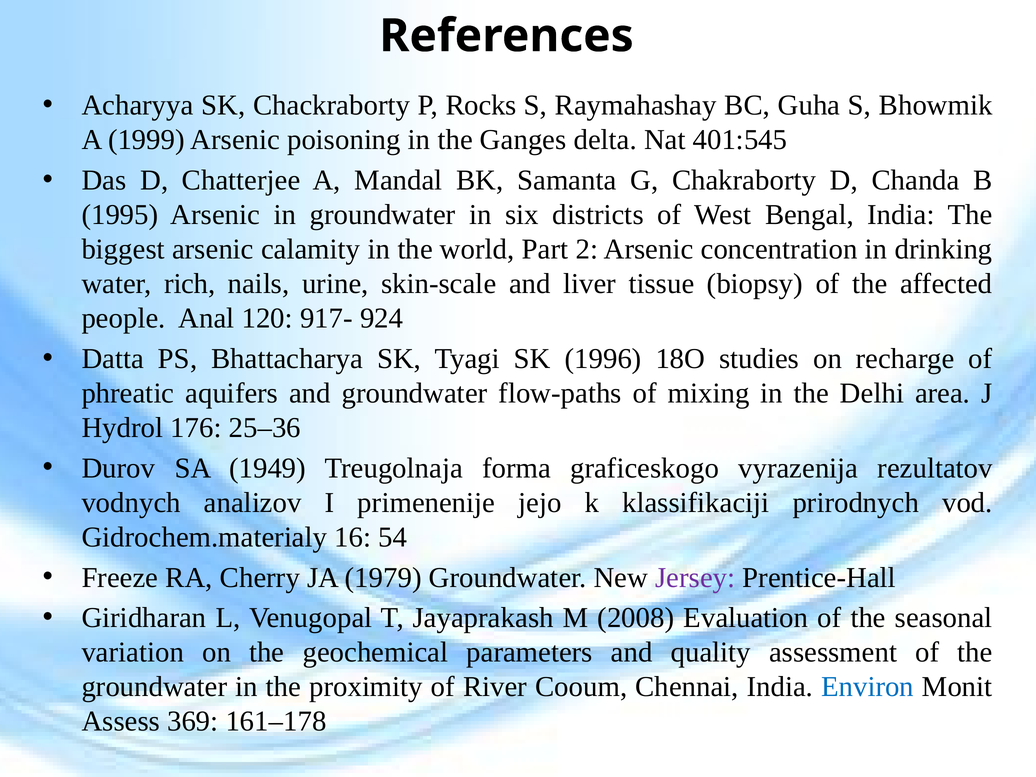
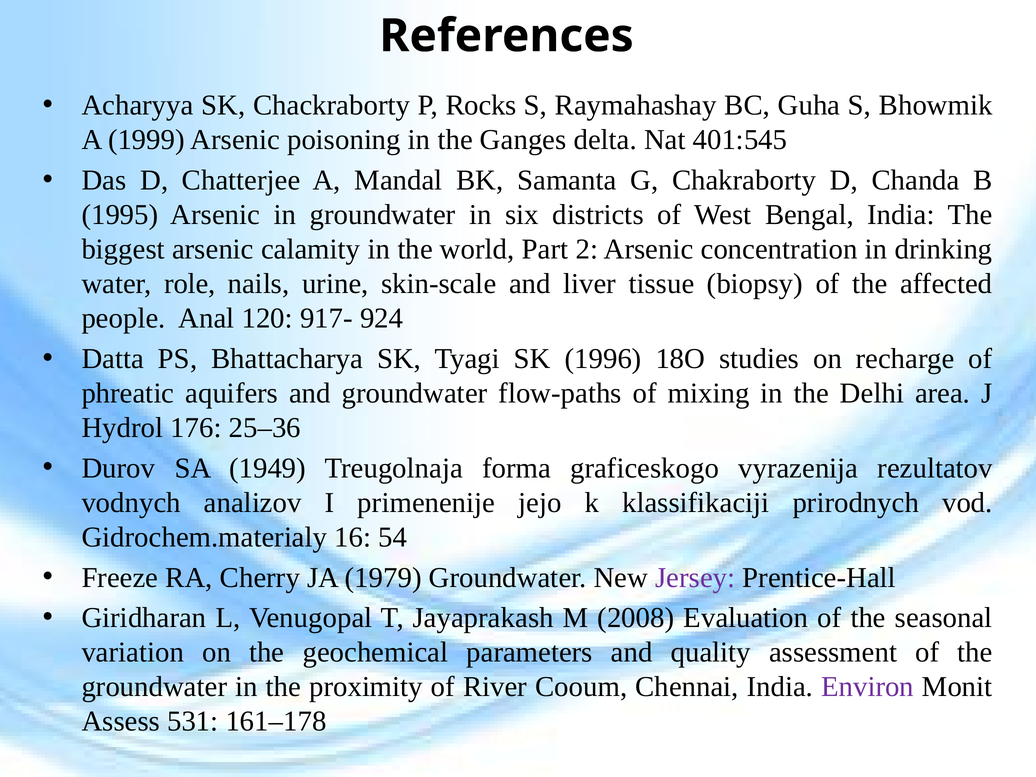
rich: rich -> role (190, 284)
Environ colour: blue -> purple (868, 687)
369: 369 -> 531 (193, 721)
